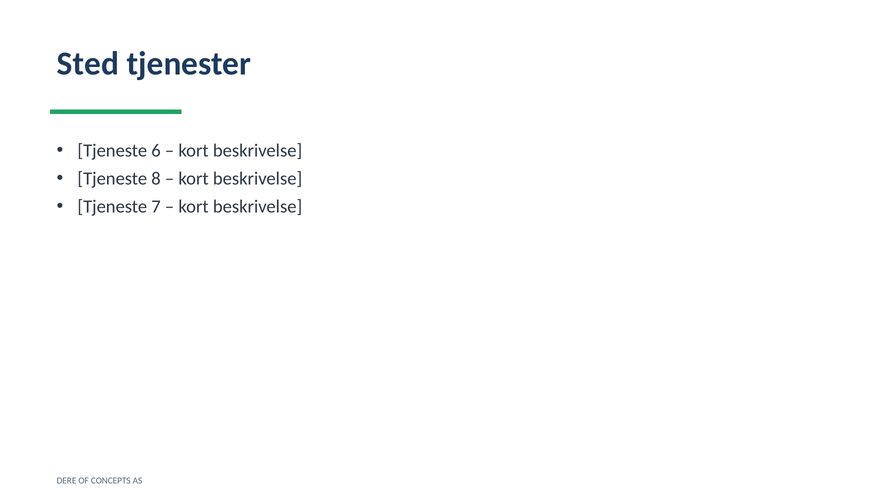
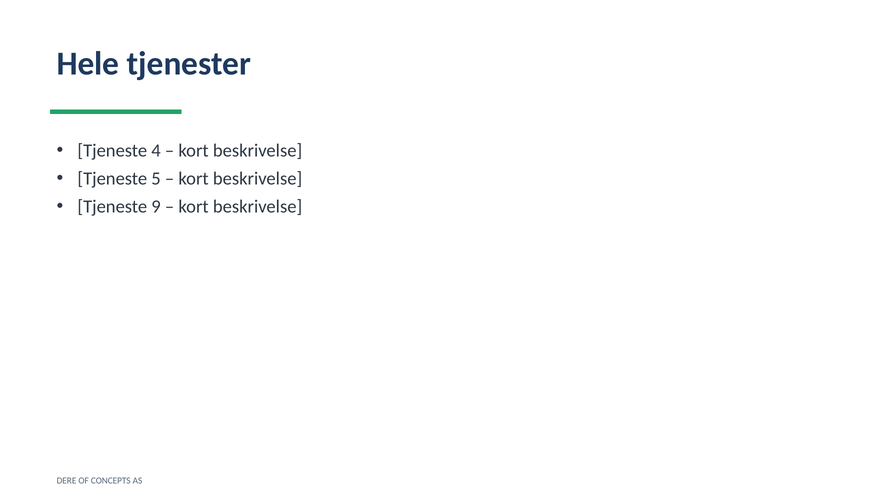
Sted: Sted -> Hele (88, 64)
6: 6 -> 4 (156, 151)
8: 8 -> 5 (156, 179)
7: 7 -> 9 (156, 206)
